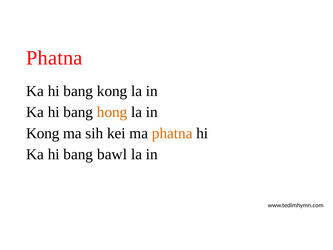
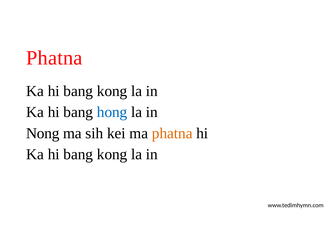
hong colour: orange -> blue (112, 112)
Kong: Kong -> Nong (43, 133)
bawl: bawl -> kong (112, 154)
